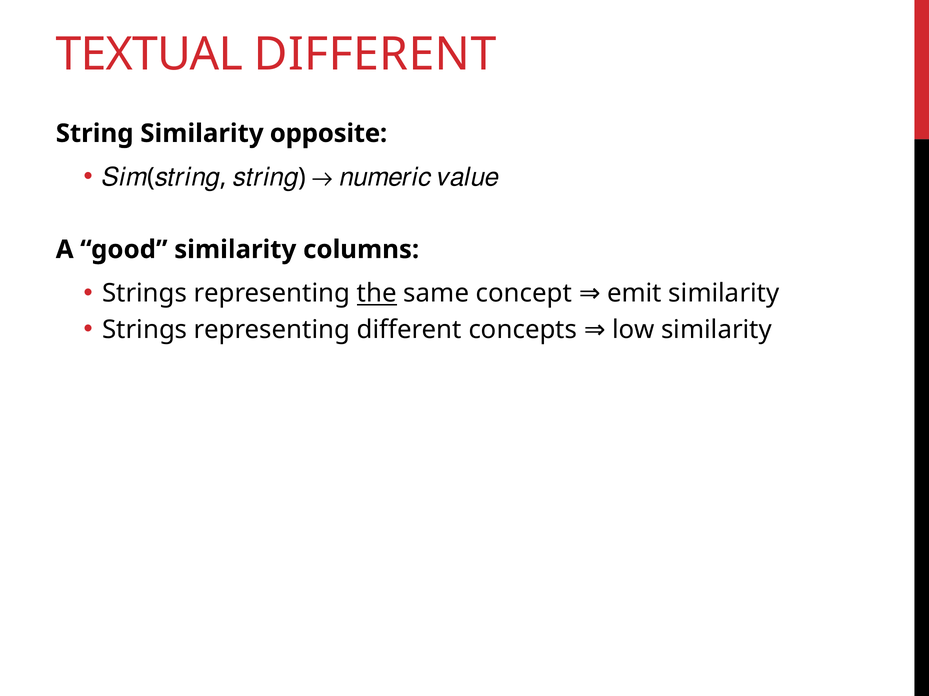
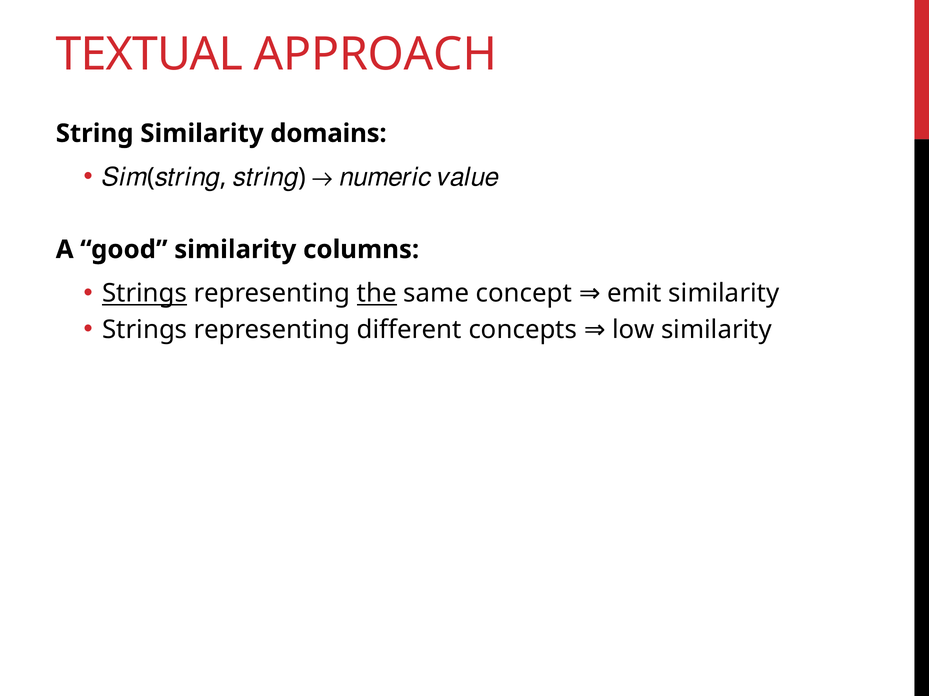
TEXTUAL DIFFERENT: DIFFERENT -> APPROACH (375, 55)
opposite: opposite -> domains (328, 134)
Strings underline: none -> present (145, 294)
